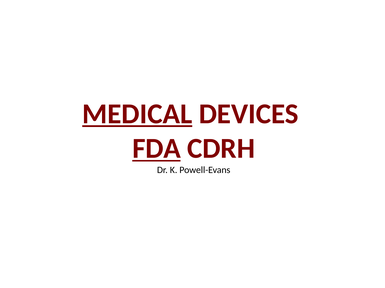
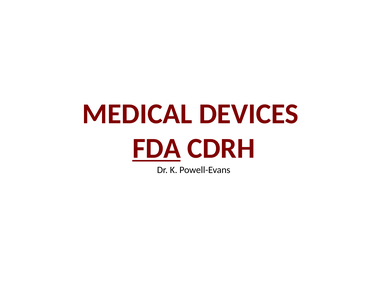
MEDICAL underline: present -> none (137, 114)
